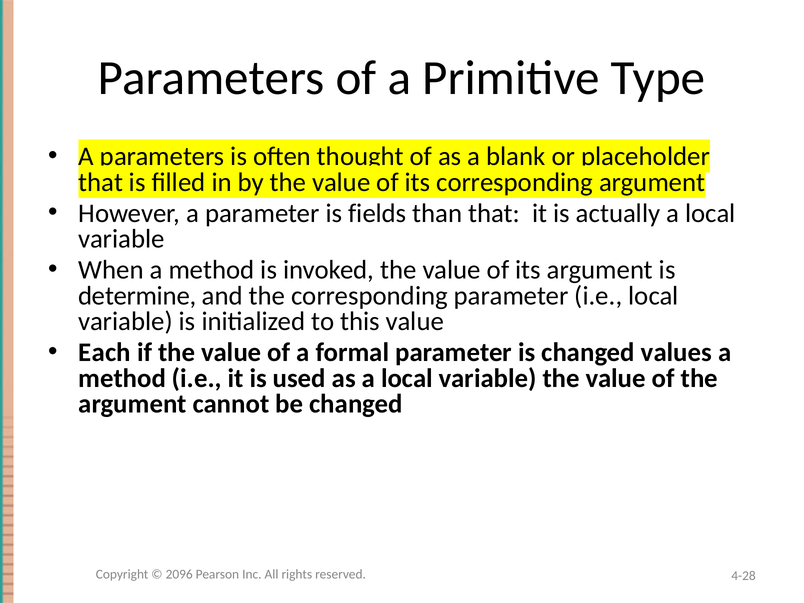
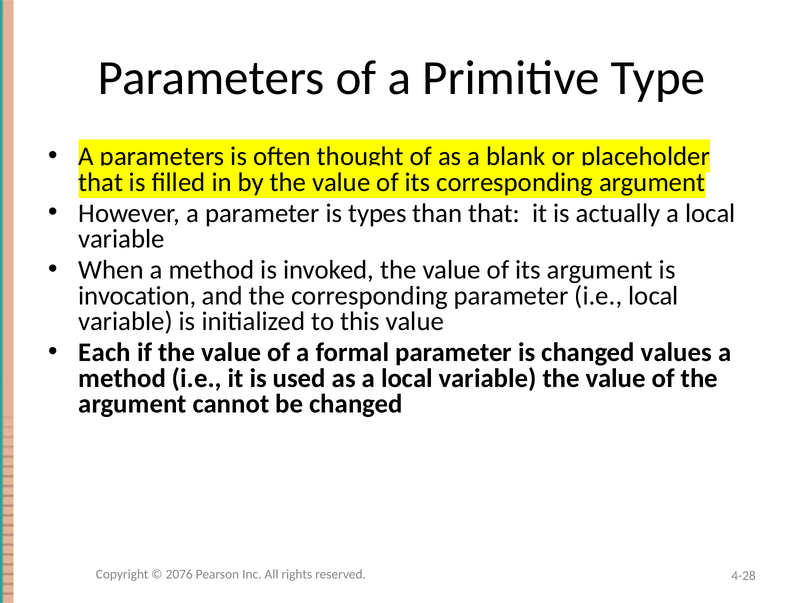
fields: fields -> types (377, 213)
determine: determine -> invocation (137, 296)
2096: 2096 -> 2076 (179, 574)
